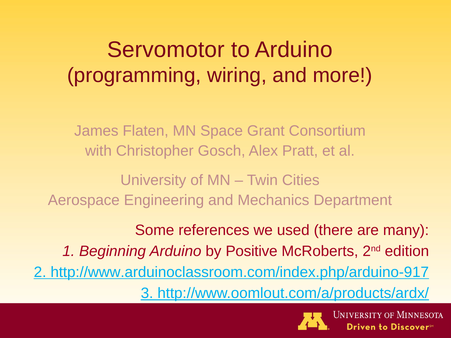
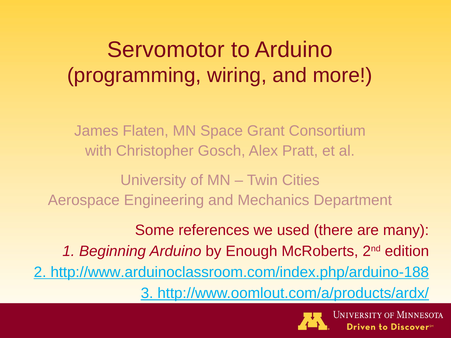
Positive: Positive -> Enough (251, 251)
http://www.arduinoclassroom.com/index.php/arduino-917: http://www.arduinoclassroom.com/index.php/arduino-917 -> http://www.arduinoclassroom.com/index.php/arduino-188 (240, 272)
